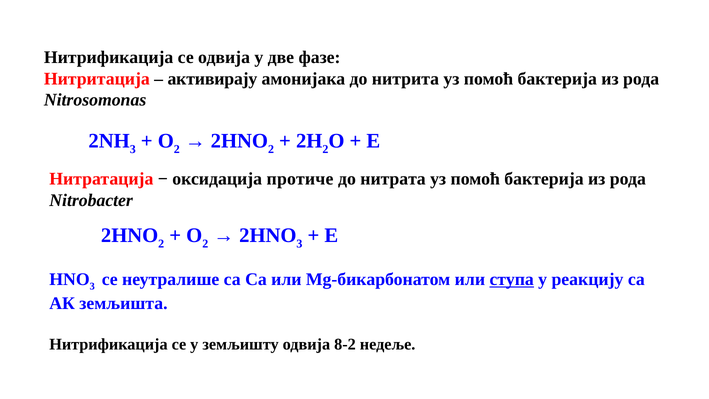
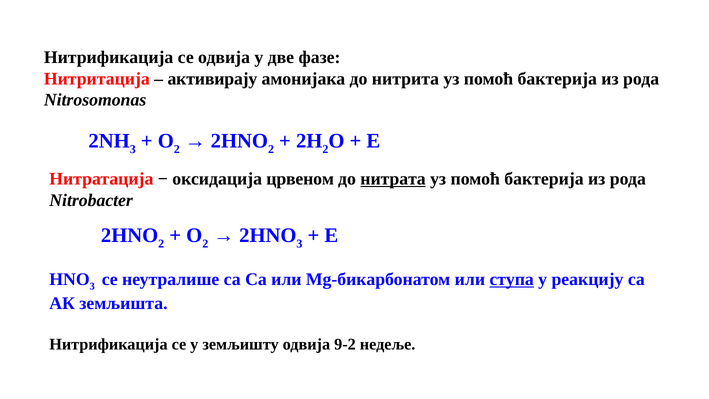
протиче: протиче -> црвеном (300, 179)
нитрата underline: none -> present (393, 179)
8-2: 8-2 -> 9-2 (345, 344)
